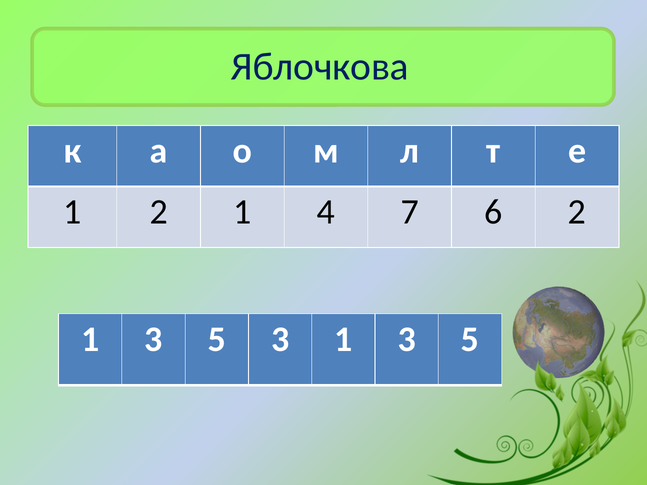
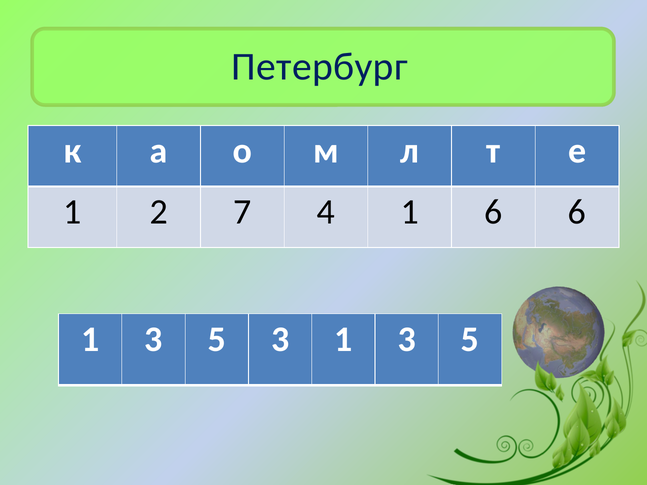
Яблочкова: Яблочкова -> Петербург (320, 67)
1 2 1: 1 -> 7 (242, 212)
4 7: 7 -> 1 (410, 212)
6 2: 2 -> 6 (577, 212)
